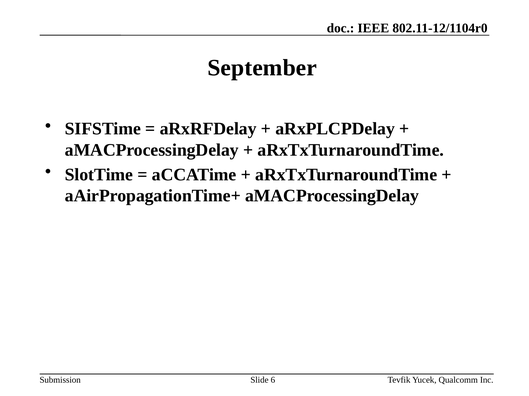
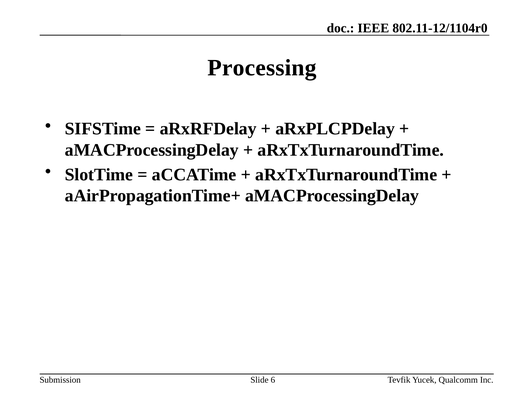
September: September -> Processing (262, 68)
